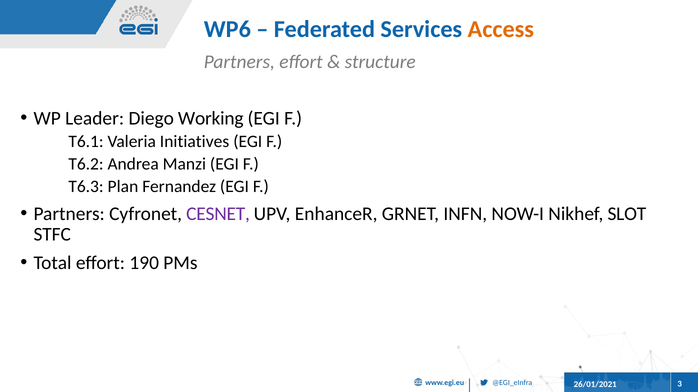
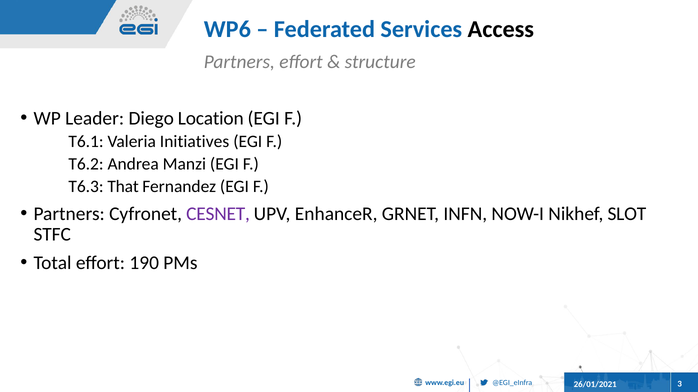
Access colour: orange -> black (501, 29)
Working: Working -> Location (211, 118)
Plan: Plan -> That (123, 187)
